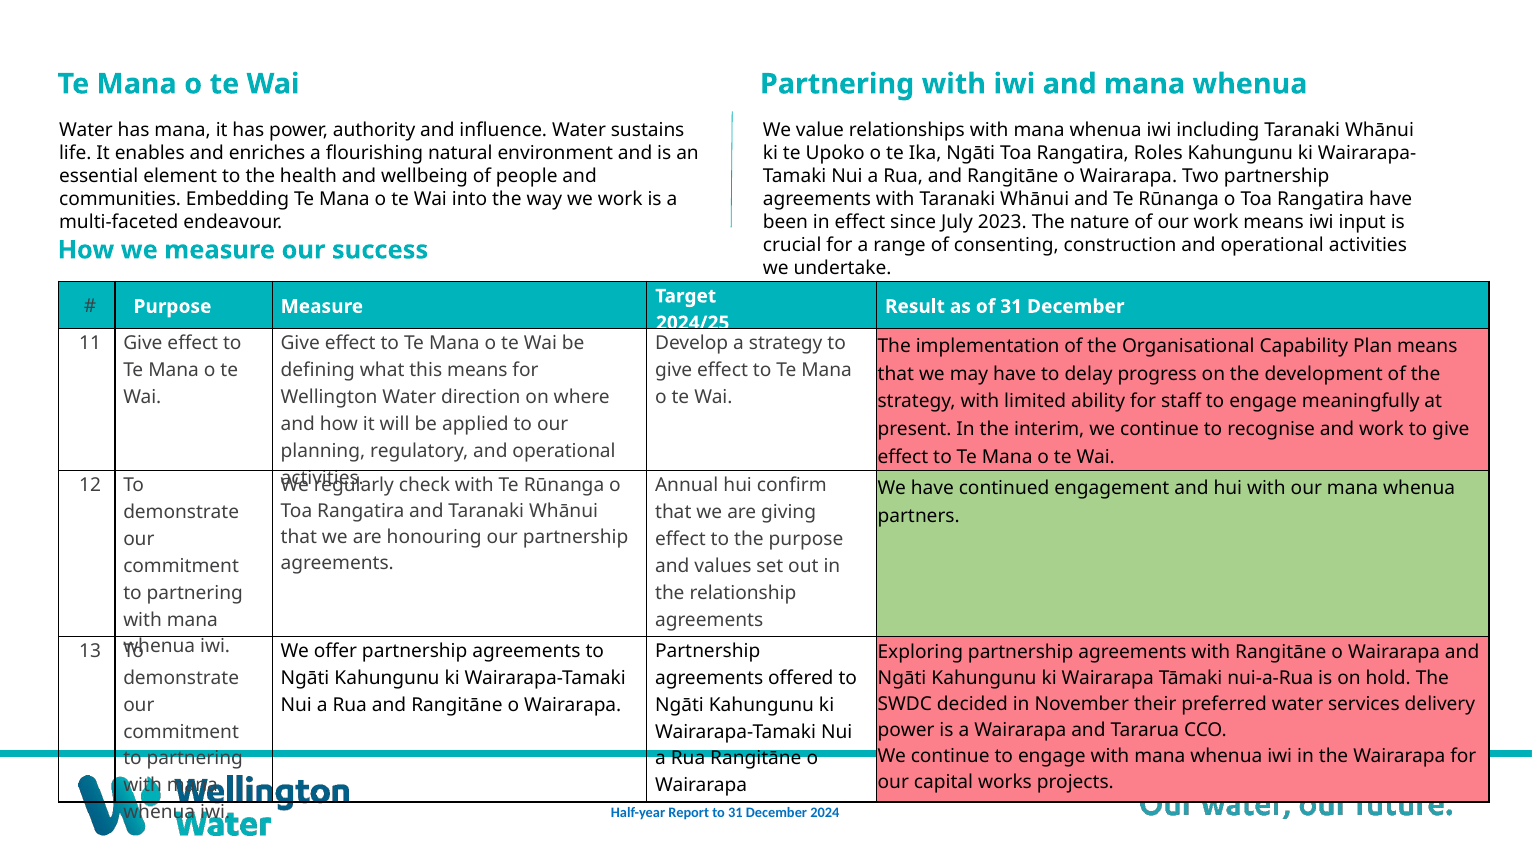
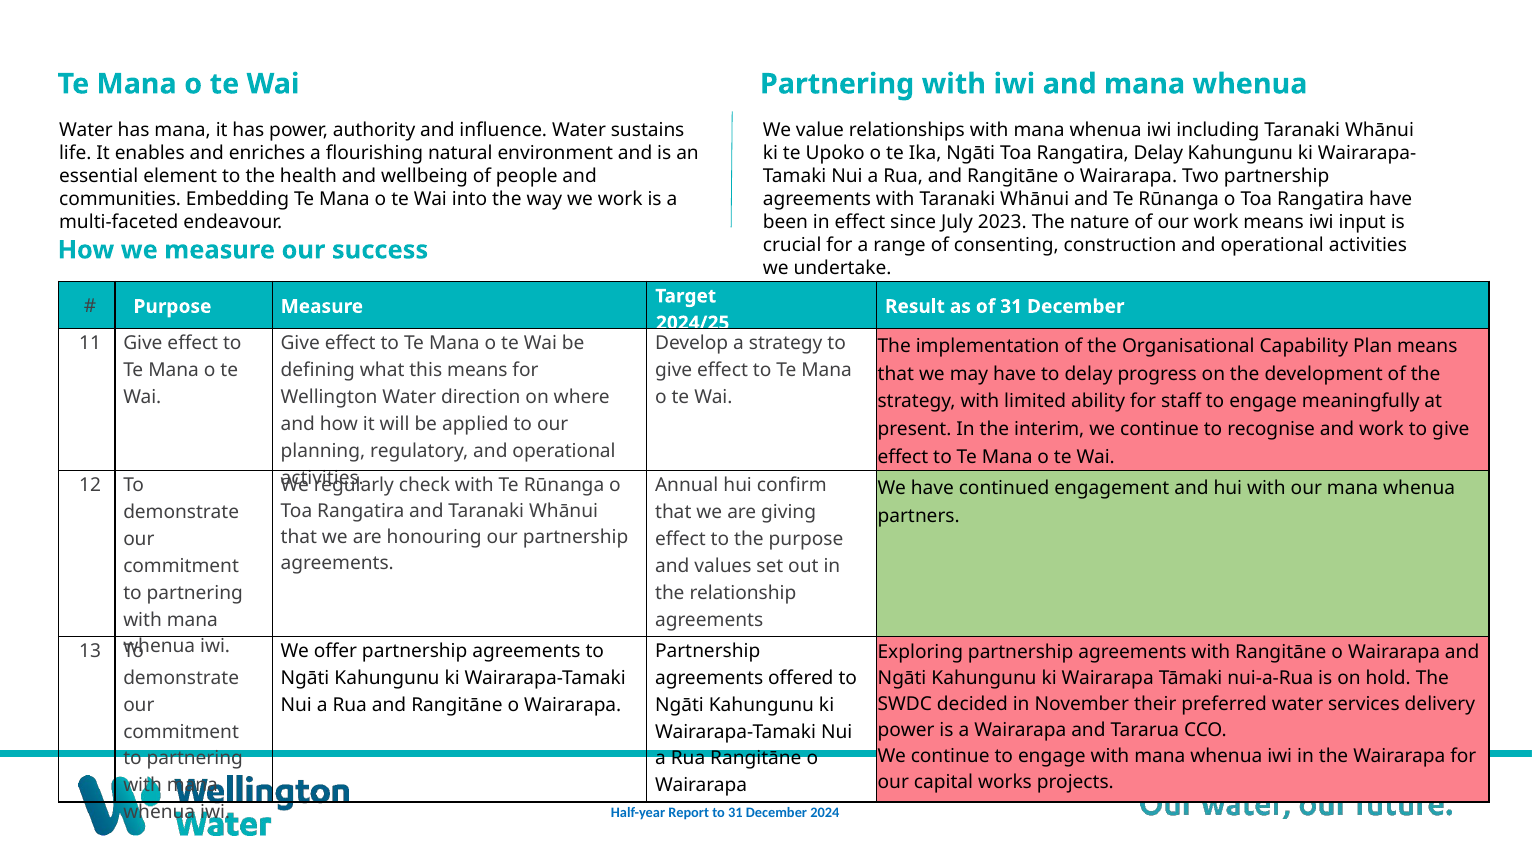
Rangatira Roles: Roles -> Delay (1158, 153)
